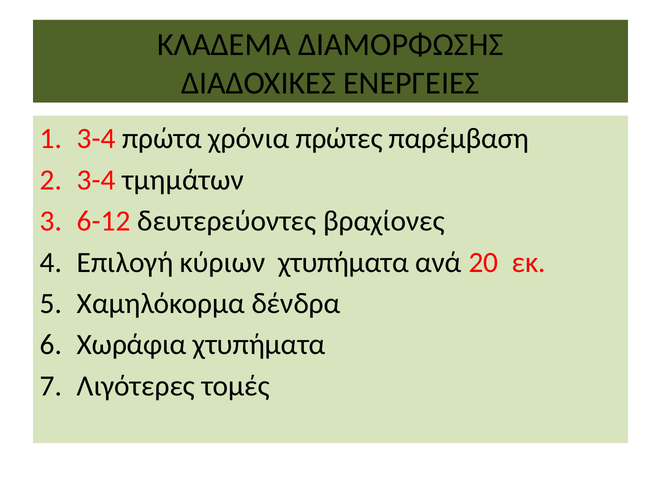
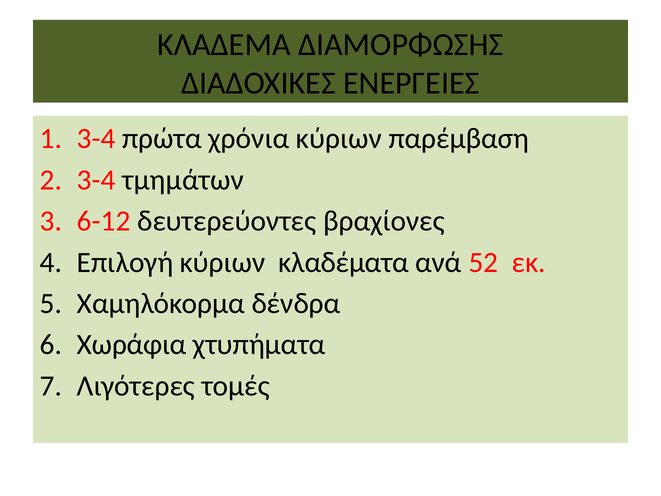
χρόνια πρώτες: πρώτες -> κύριων (339, 139)
κύριων χτυπήματα: χτυπήματα -> κλαδέματα (344, 262)
20: 20 -> 52 (483, 262)
